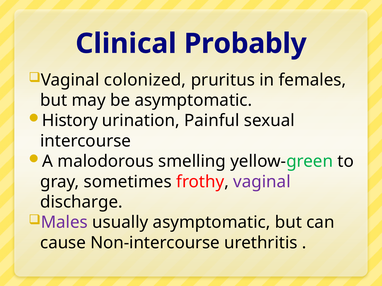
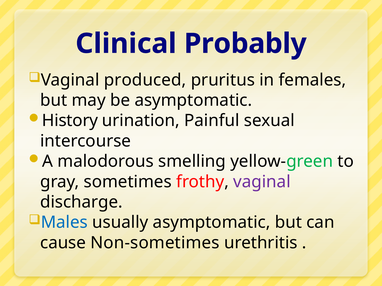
colonized: colonized -> produced (145, 80)
Males colour: purple -> blue (64, 223)
Non-intercourse: Non-intercourse -> Non-sometimes (155, 243)
